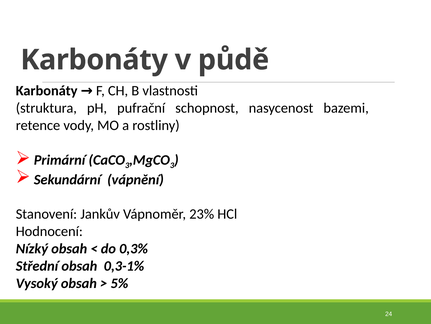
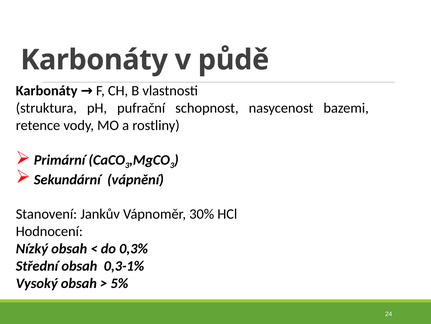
23%: 23% -> 30% (202, 214)
